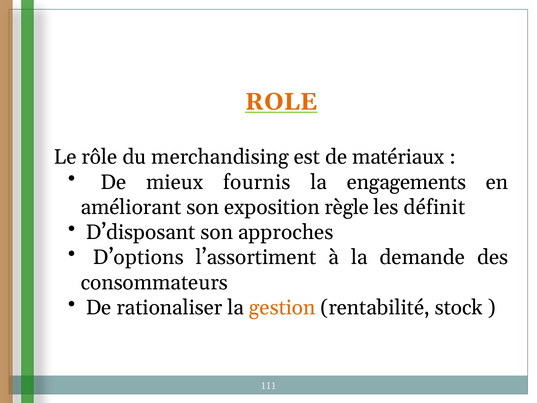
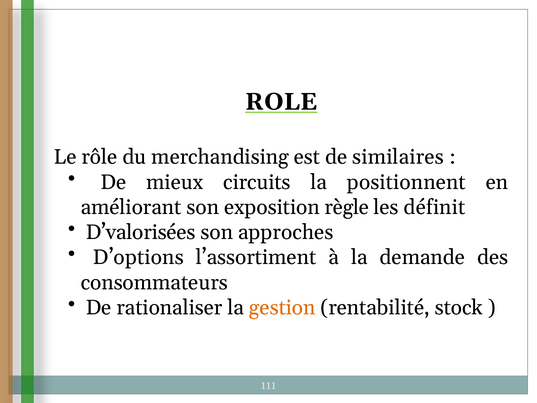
ROLE colour: orange -> black (281, 102)
matériaux: matériaux -> similaires (398, 157)
fournis: fournis -> circuits (257, 182)
engagements: engagements -> positionnent (406, 182)
D’disposant: D’disposant -> D’valorisées (141, 232)
